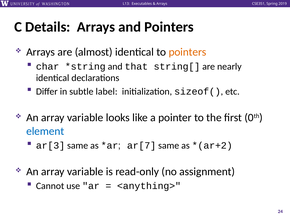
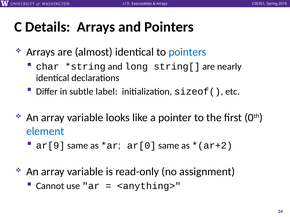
pointers colour: orange -> blue (187, 52)
that: that -> long (136, 67)
ar[3: ar[3 -> ar[9 (50, 146)
ar[7: ar[7 -> ar[0 (142, 146)
